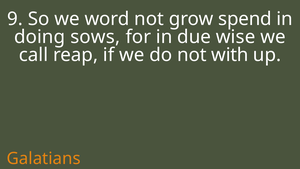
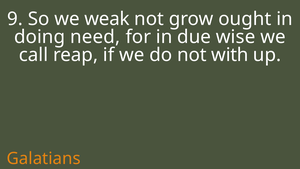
word: word -> weak (107, 19)
spend: spend -> ought (245, 19)
sows: sows -> need (95, 37)
